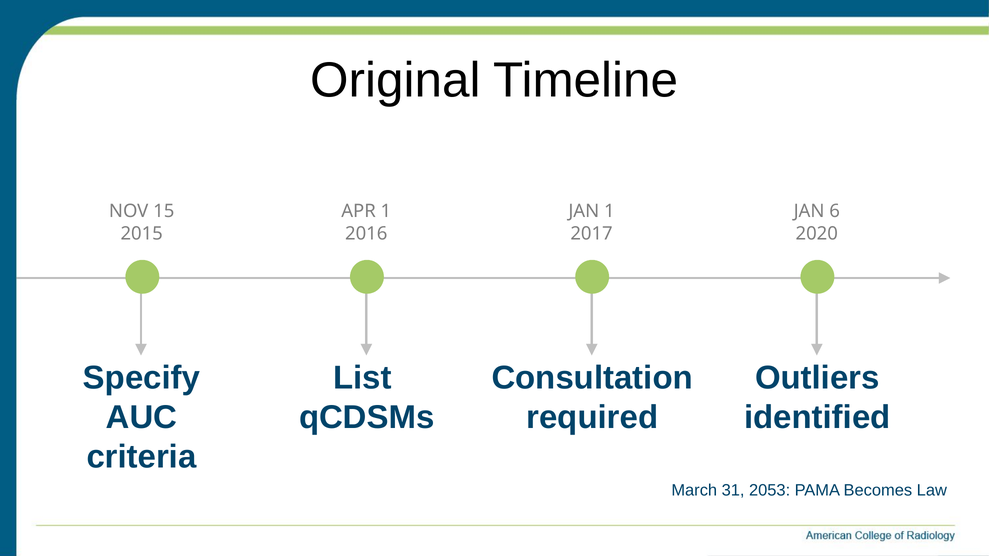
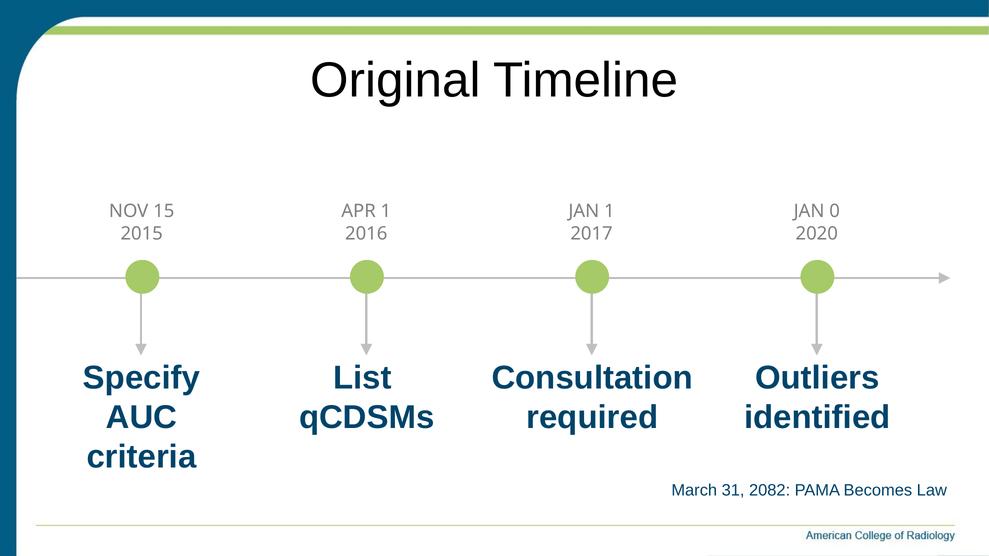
6: 6 -> 0 (835, 211)
2053: 2053 -> 2082 (770, 491)
